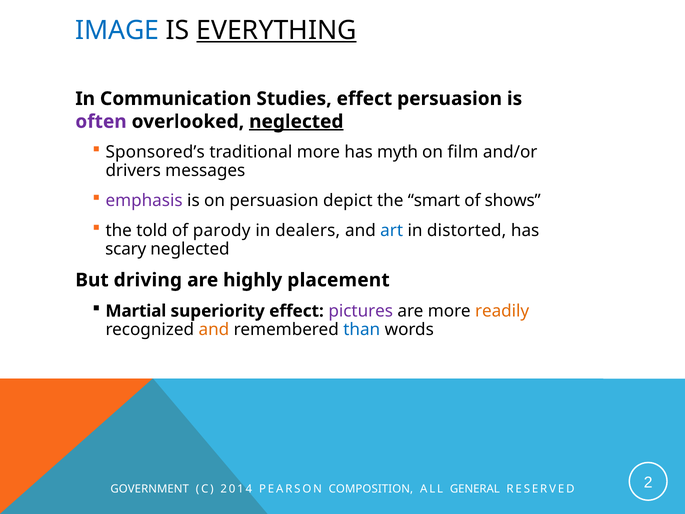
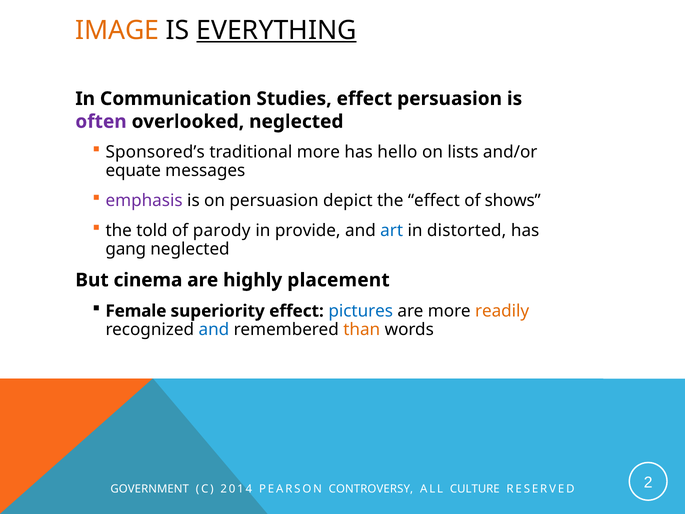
IMAGE colour: blue -> orange (117, 30)
neglected underline: present -> none (296, 122)
myth: myth -> hello (397, 152)
film: film -> lists (463, 152)
drivers: drivers -> equate (133, 171)
the smart: smart -> effect (434, 201)
dealers: dealers -> provide (308, 230)
scary: scary -> gang (126, 249)
driving: driving -> cinema (148, 280)
Martial: Martial -> Female (136, 311)
pictures colour: purple -> blue (361, 311)
and colour: orange -> blue (214, 329)
than colour: blue -> orange (362, 329)
COMPOSITION: COMPOSITION -> CONTROVERSY (371, 489)
GENERAL: GENERAL -> CULTURE (475, 489)
